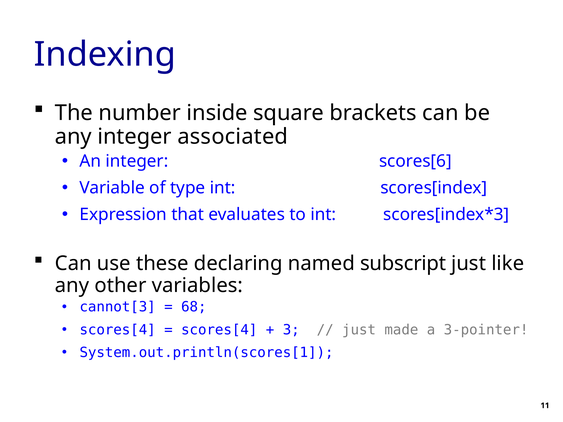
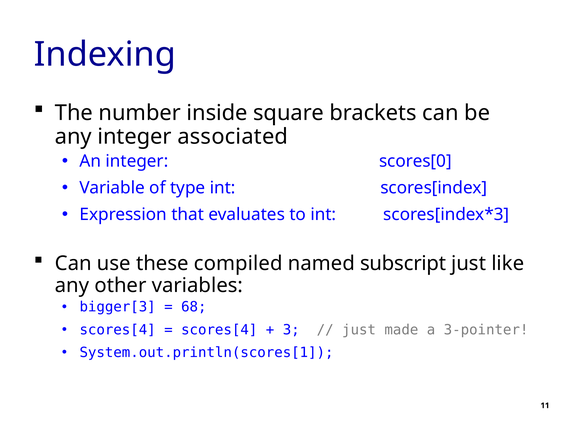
scores[6: scores[6 -> scores[0 (415, 161)
declaring: declaring -> compiled (238, 264)
cannot[3: cannot[3 -> bigger[3 (118, 307)
